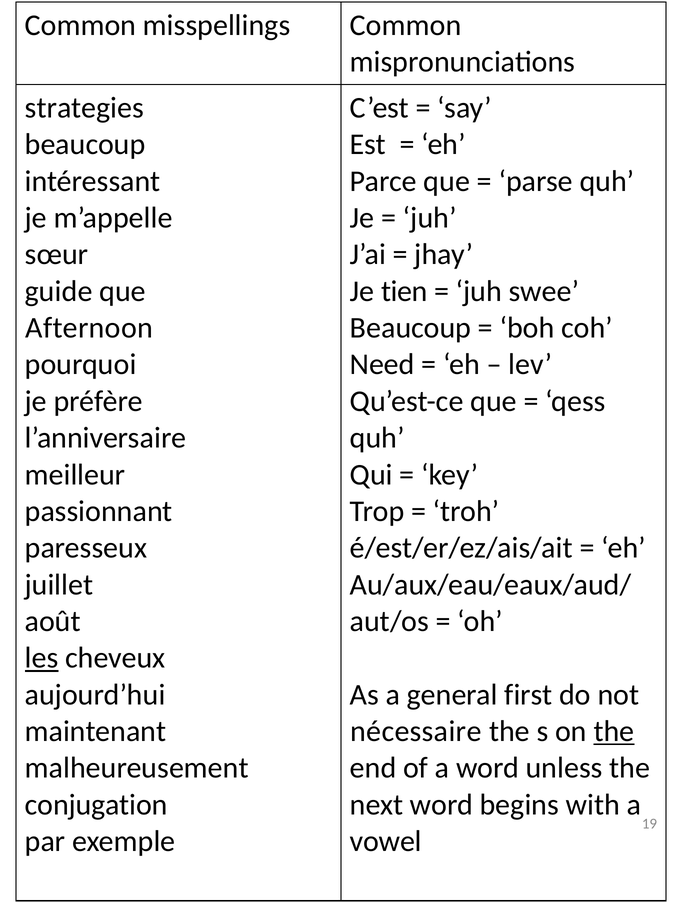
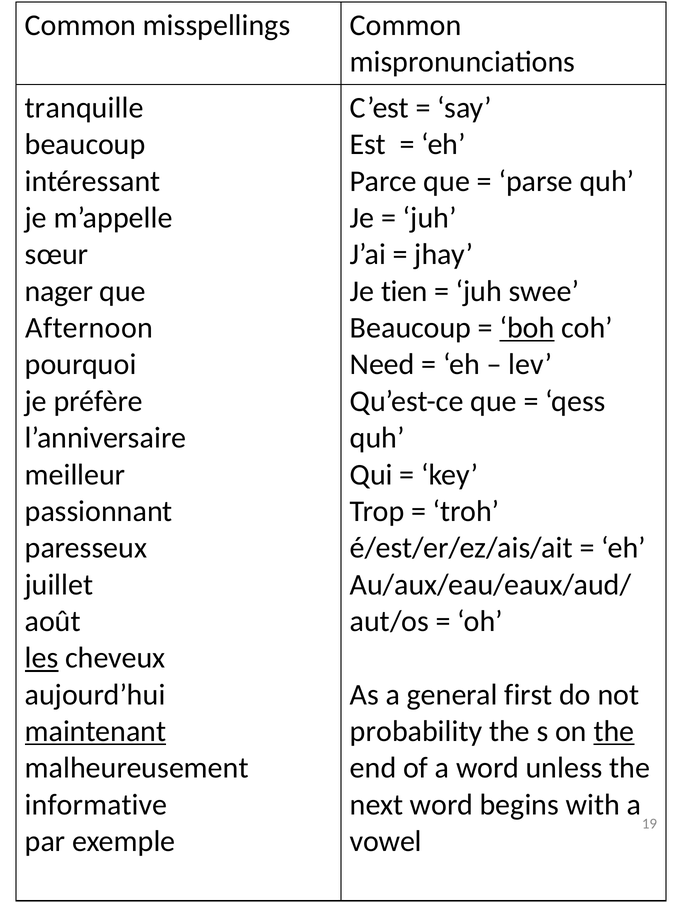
strategies: strategies -> tranquille (84, 108)
guide: guide -> nager (59, 291)
boh underline: none -> present (527, 328)
maintenant underline: none -> present (95, 731)
nécessaire: nécessaire -> probability (416, 731)
conjugation: conjugation -> informative (96, 804)
